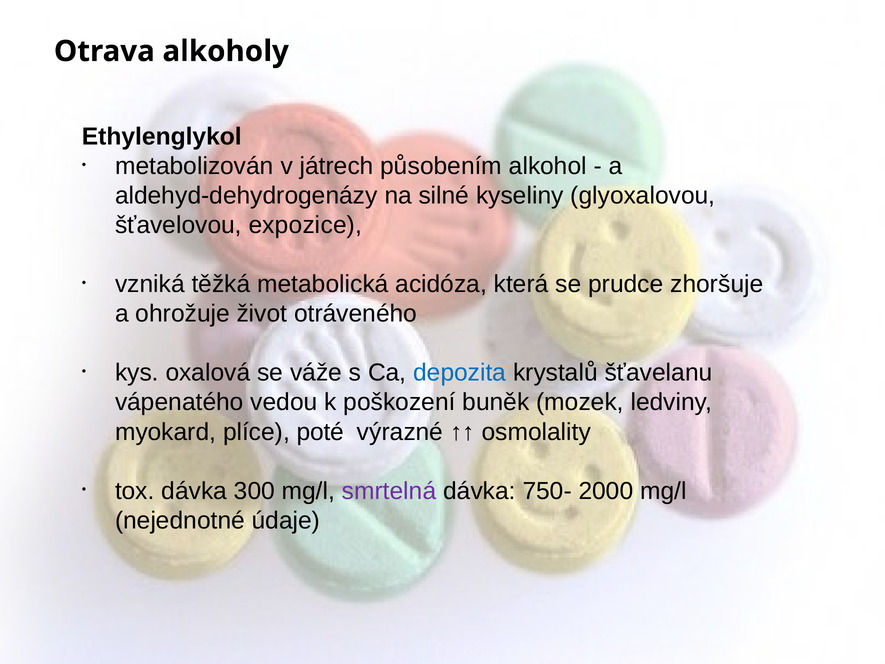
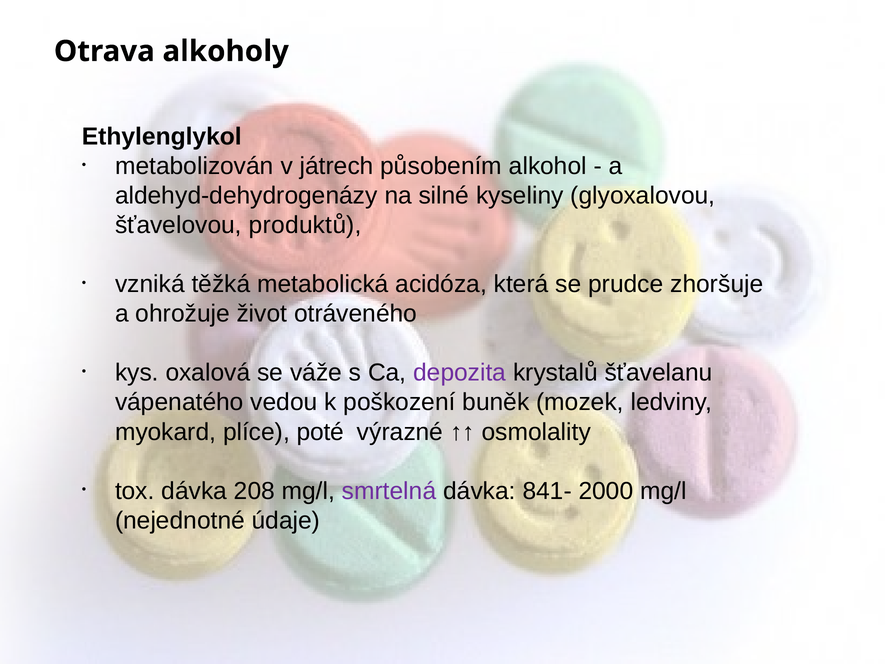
expozice: expozice -> produktů (305, 225)
depozita colour: blue -> purple (460, 373)
300: 300 -> 208 (254, 491)
750-: 750- -> 841- (547, 491)
